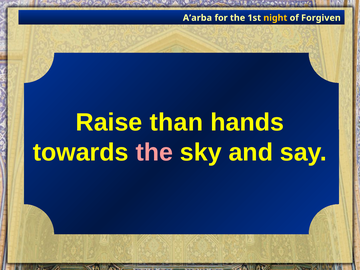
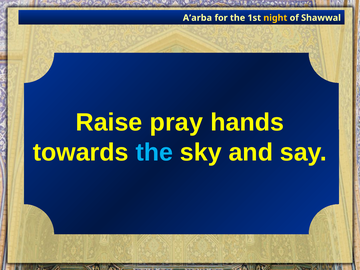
Forgiven: Forgiven -> Shawwal (321, 18)
than: than -> pray (176, 122)
the colour: pink -> light blue (154, 152)
